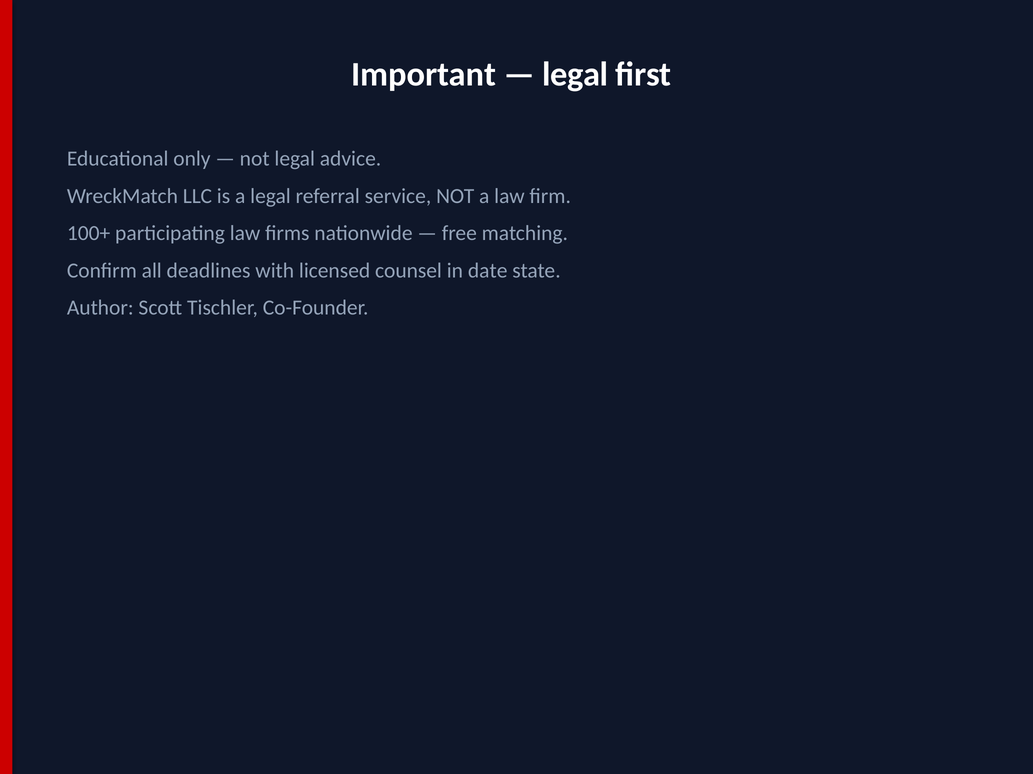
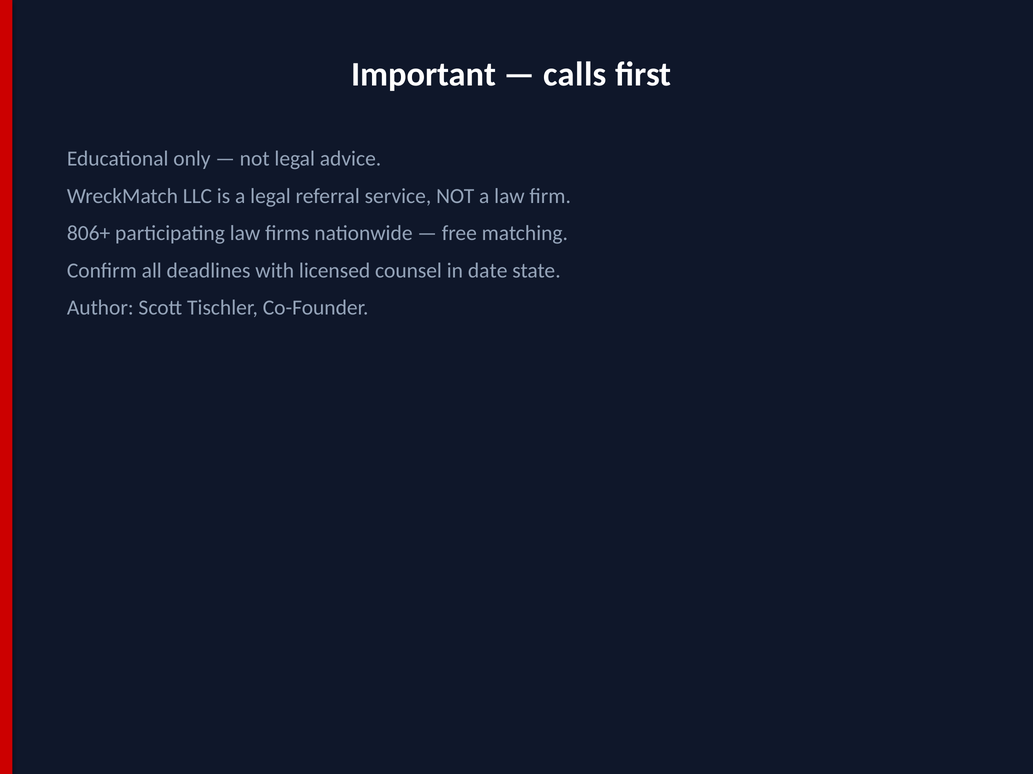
legal: legal -> calls (575, 75)
100+: 100+ -> 806+ (89, 234)
